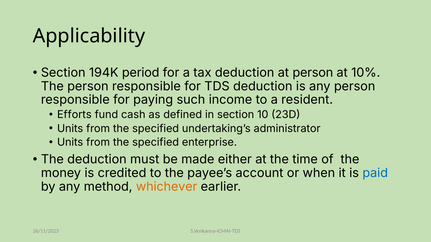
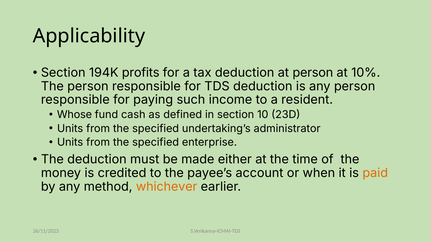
period: period -> profits (141, 73)
Efforts: Efforts -> Whose (74, 115)
paid colour: blue -> orange (375, 173)
